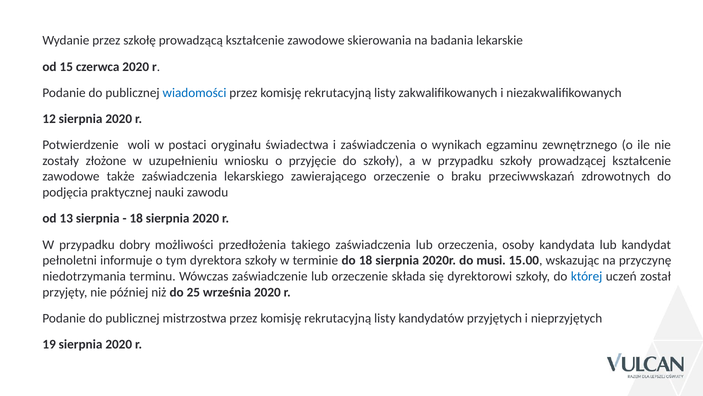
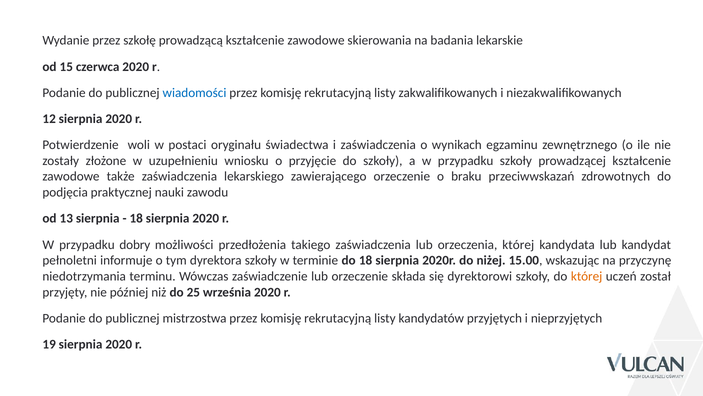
orzeczenia osoby: osoby -> której (518, 244)
musi: musi -> niżej (491, 260)
której colour: blue -> orange (587, 276)
